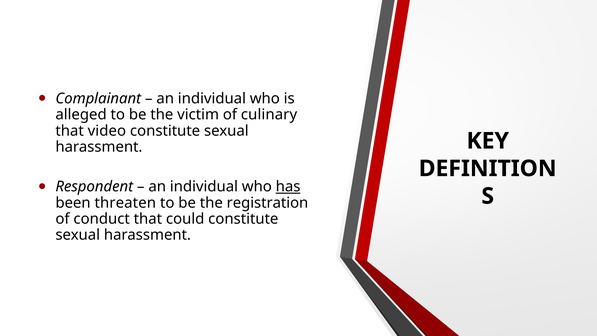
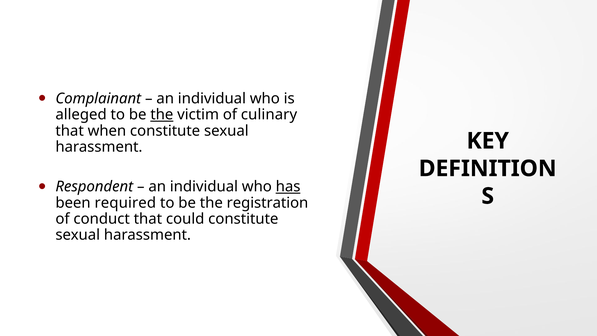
the underline: none -> present (162, 115)
video: video -> when (107, 131)
threaten: threaten -> required (125, 203)
